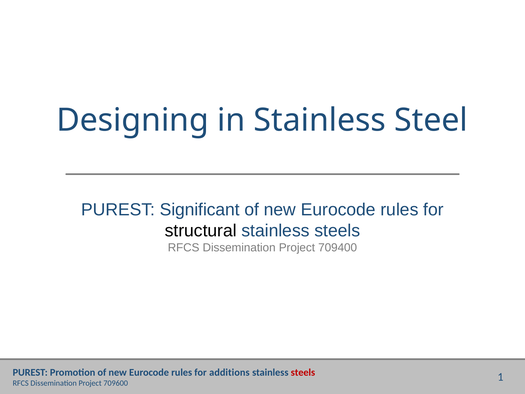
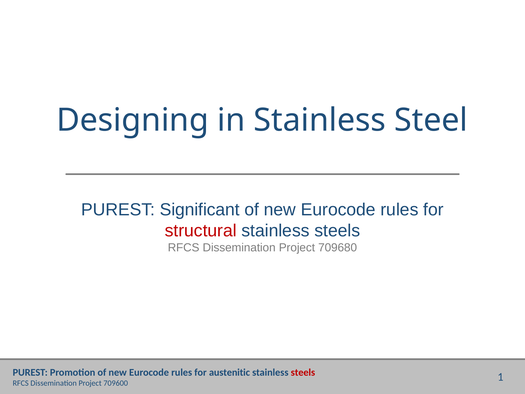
structural colour: black -> red (201, 230)
709400: 709400 -> 709680 (338, 248)
additions: additions -> austenitic (229, 372)
